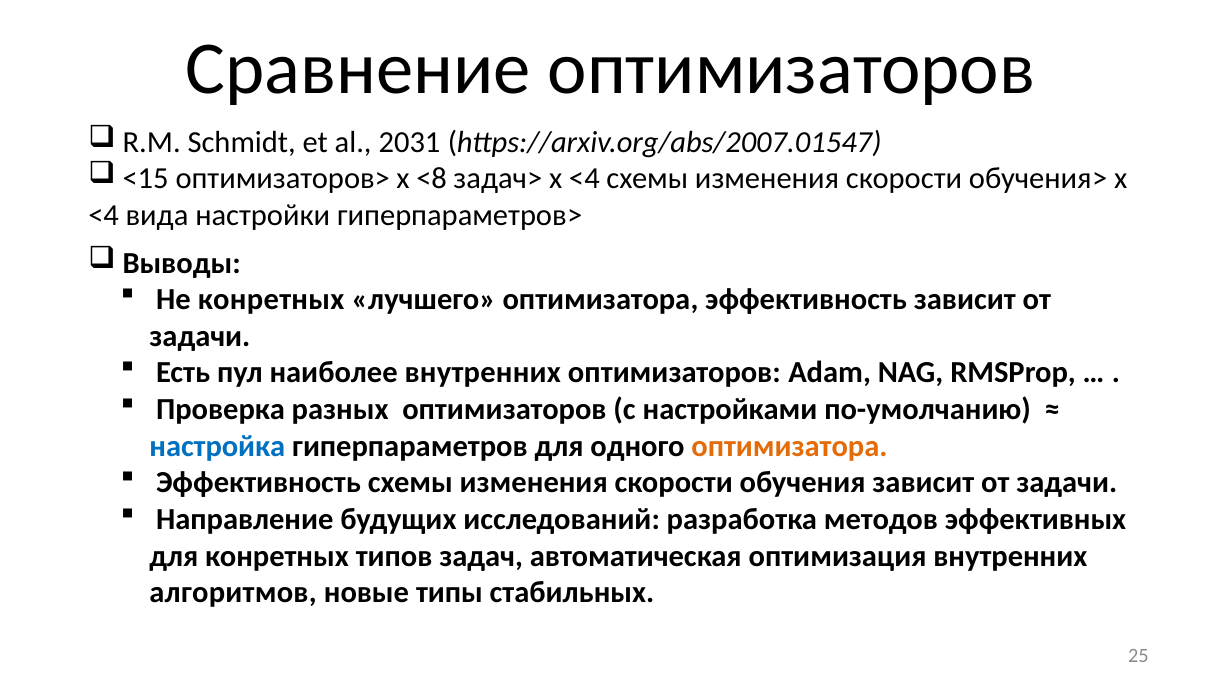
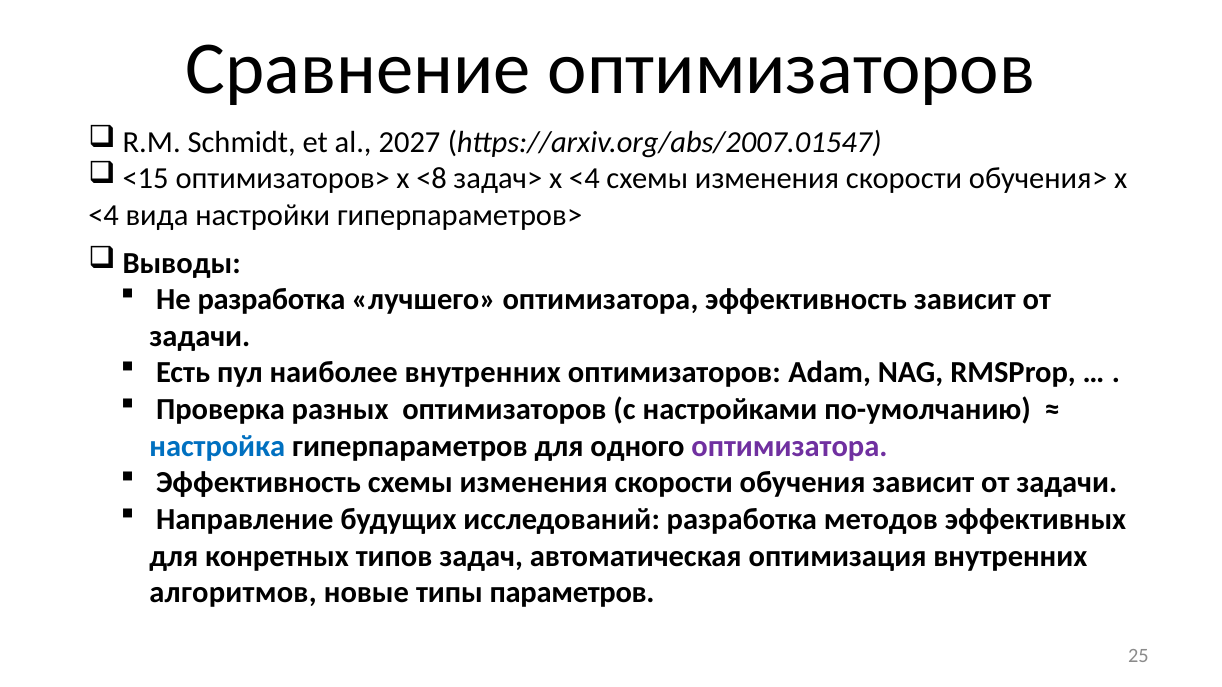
2031: 2031 -> 2027 (410, 142)
Не конретных: конретных -> разработка (271, 300)
оптимизатора colour: orange -> purple (789, 446)
стабильных: стабильных -> параметров (572, 593)
